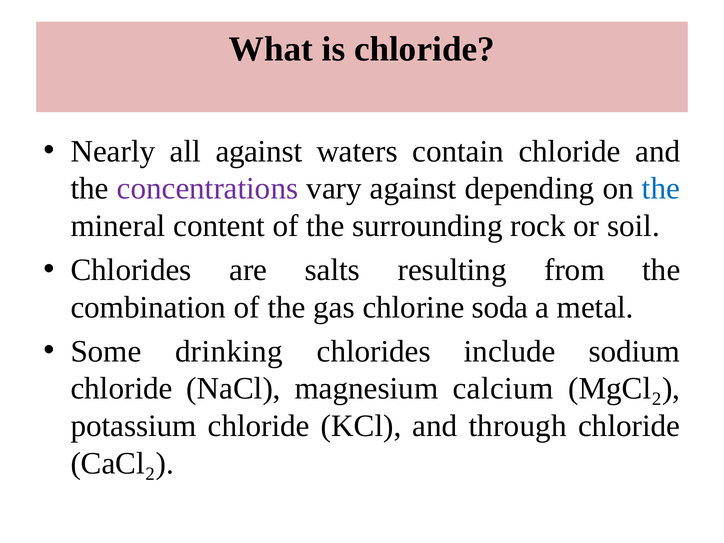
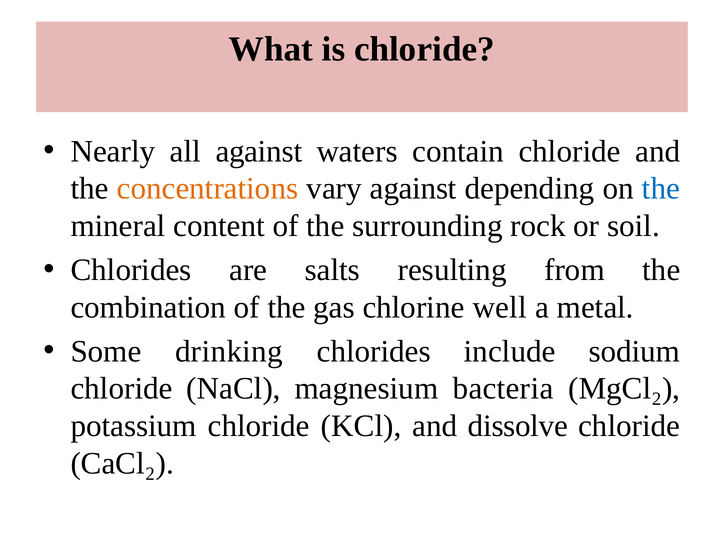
concentrations colour: purple -> orange (208, 189)
soda: soda -> well (500, 307)
calcium: calcium -> bacteria (503, 389)
through: through -> dissolve (518, 426)
